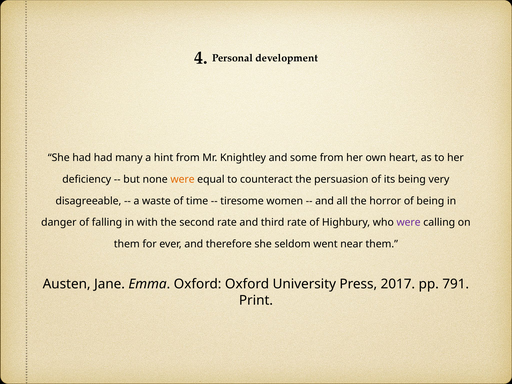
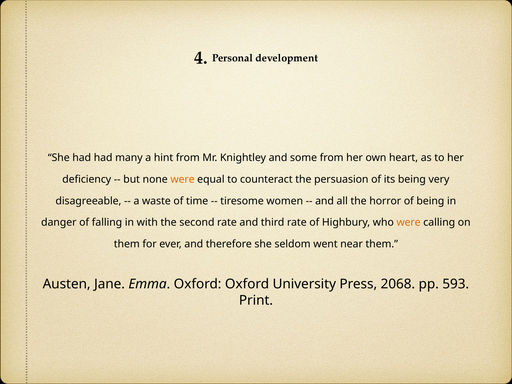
were colour: purple -> orange (409, 222)
2017: 2017 -> 2068 (398, 284)
791: 791 -> 593 (456, 284)
